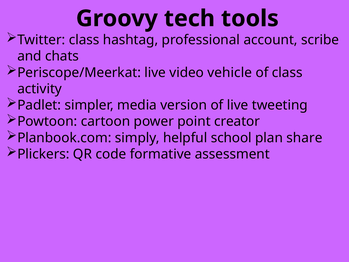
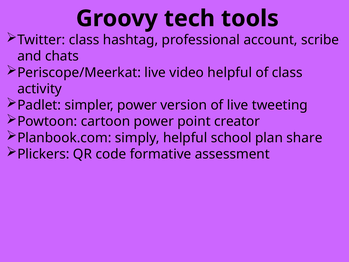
video vehicle: vehicle -> helpful (230, 72)
simpler media: media -> power (137, 105)
